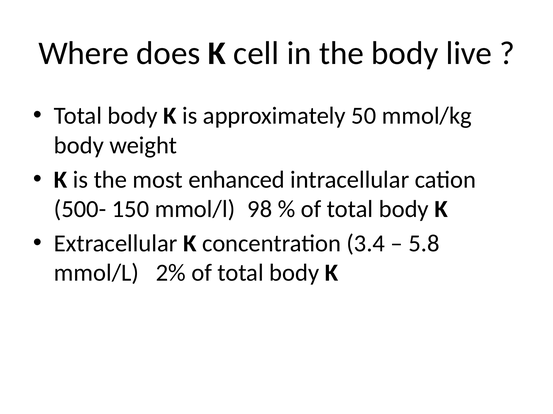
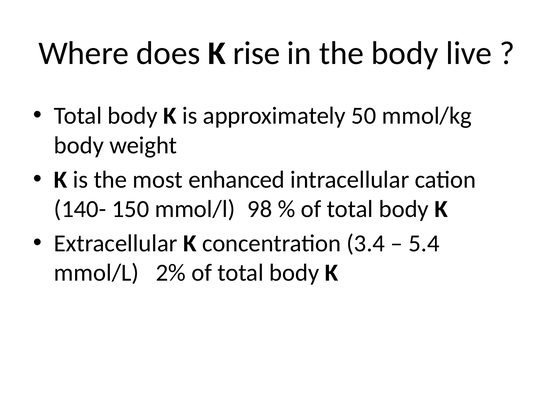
cell: cell -> rise (256, 53)
500-: 500- -> 140- (80, 209)
5.8: 5.8 -> 5.4 (424, 244)
